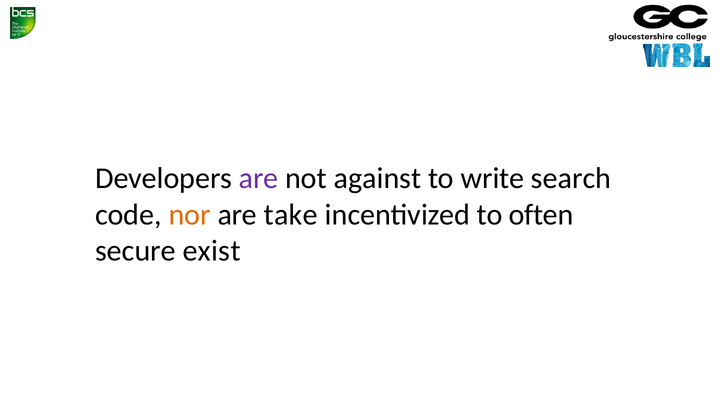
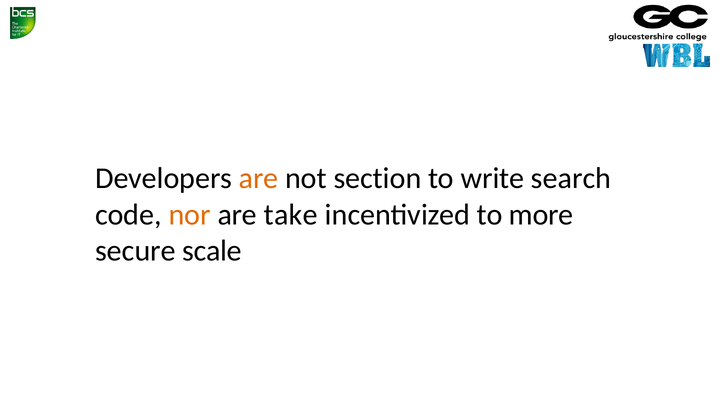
are colour: purple -> orange (259, 178)
against: against -> section (377, 178)
often: often -> more (541, 215)
exist: exist -> scale (212, 251)
